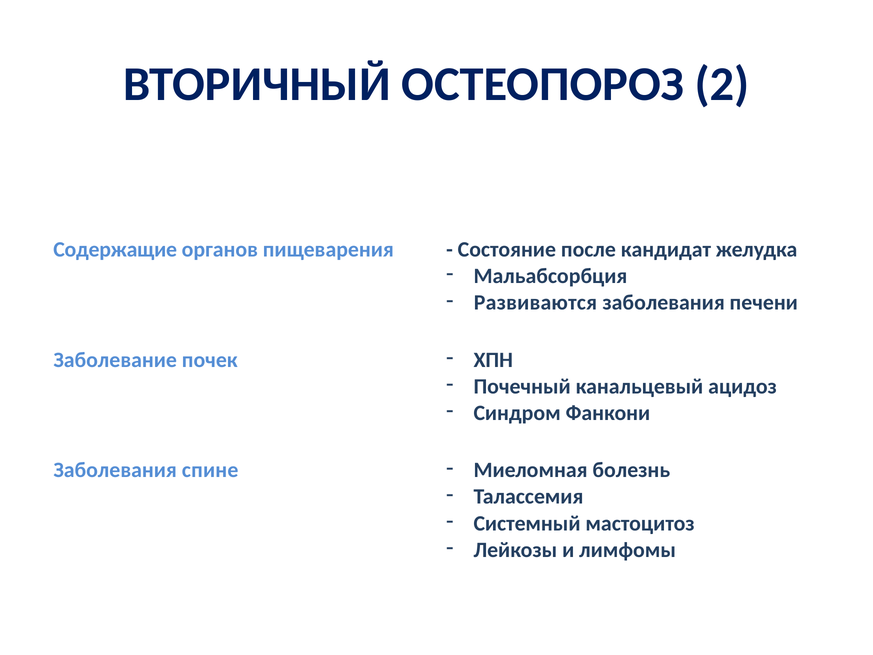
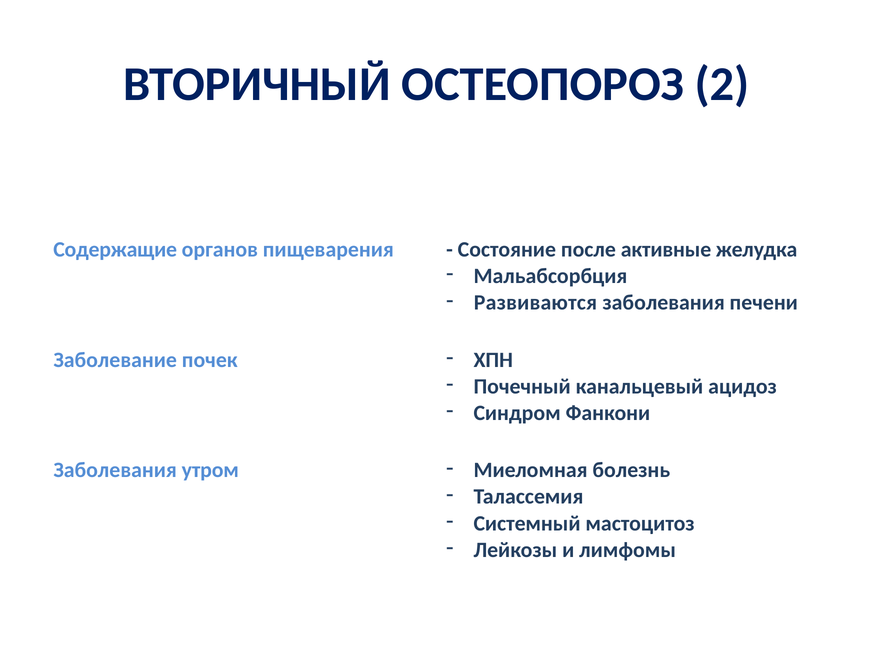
кандидат: кандидат -> активные (666, 249)
спине: спине -> утром (210, 470)
